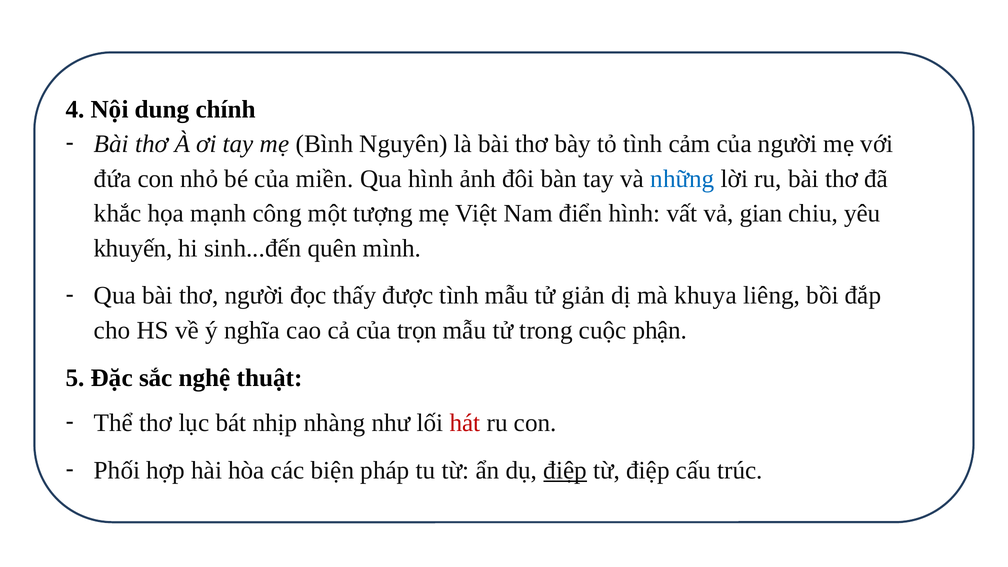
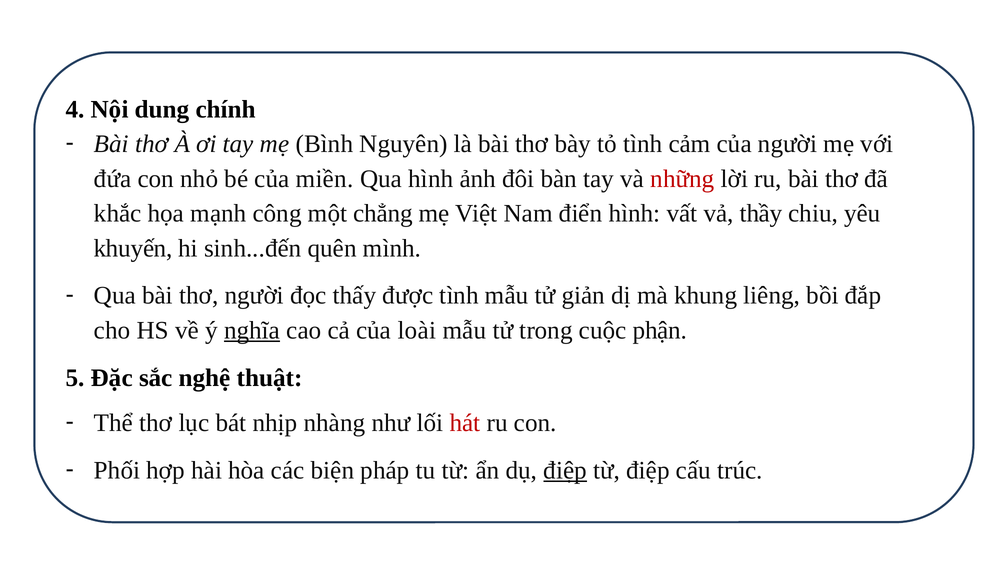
những colour: blue -> red (683, 179)
tượng: tượng -> chẳng (383, 214)
gian: gian -> thầy (761, 214)
khuya: khuya -> khung (706, 296)
nghĩa underline: none -> present (252, 330)
trọn: trọn -> loài (417, 330)
